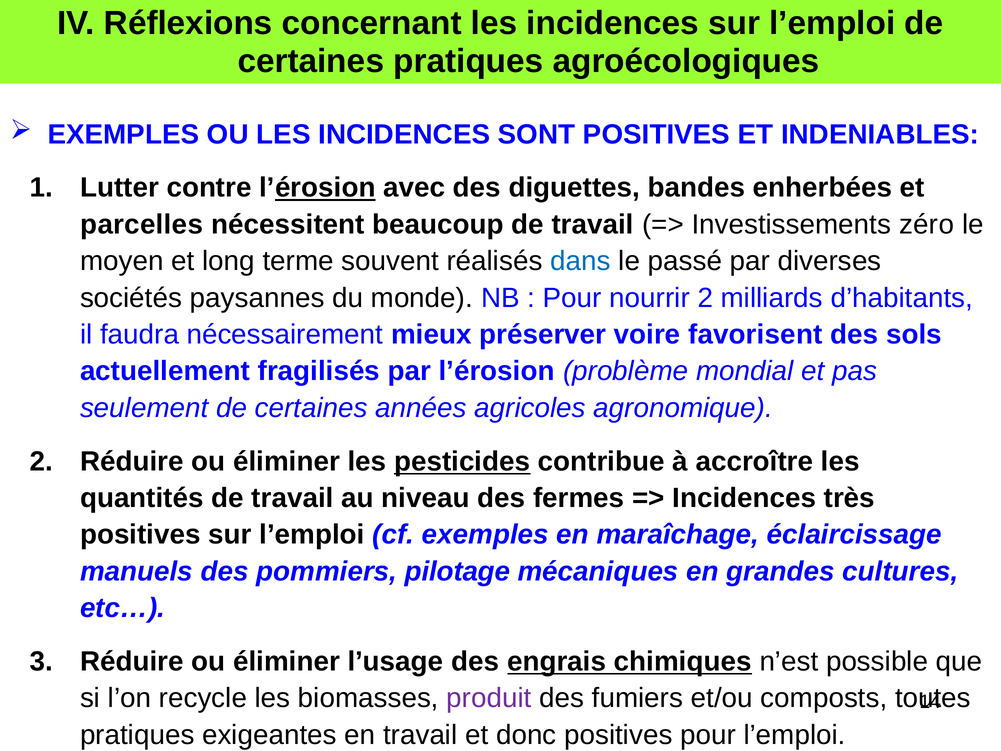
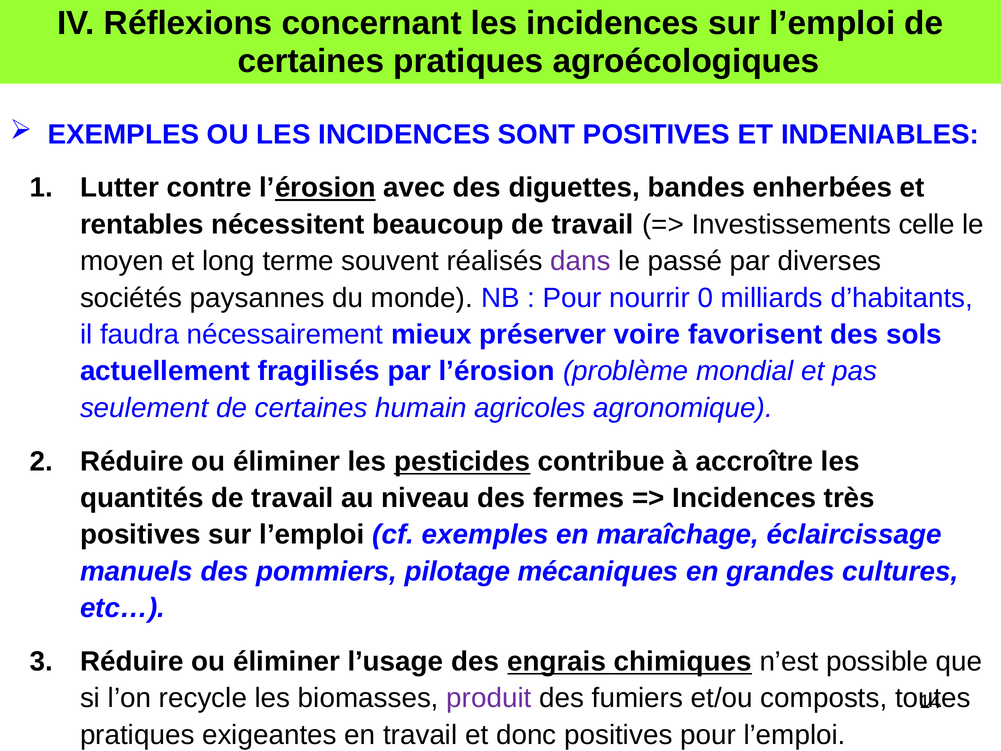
parcelles: parcelles -> rentables (142, 224)
zéro: zéro -> celle (927, 224)
dans colour: blue -> purple (580, 261)
nourrir 2: 2 -> 0 (705, 298)
années: années -> humain (421, 408)
